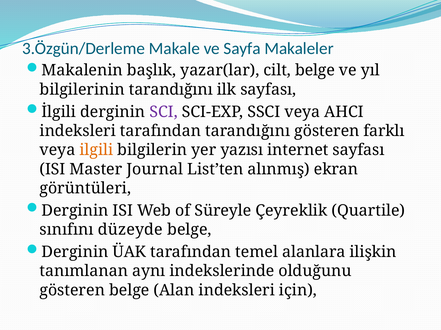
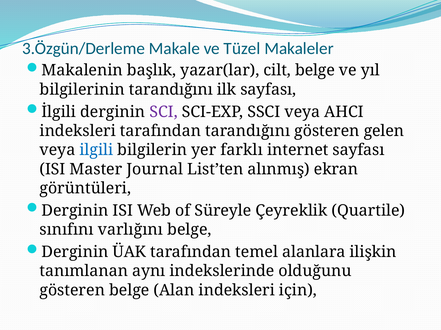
Sayfa: Sayfa -> Tüzel (242, 49)
farklı: farklı -> gelen (384, 131)
ilgili colour: orange -> blue (96, 150)
yazısı: yazısı -> farklı (242, 150)
düzeyde: düzeyde -> varlığını (130, 230)
